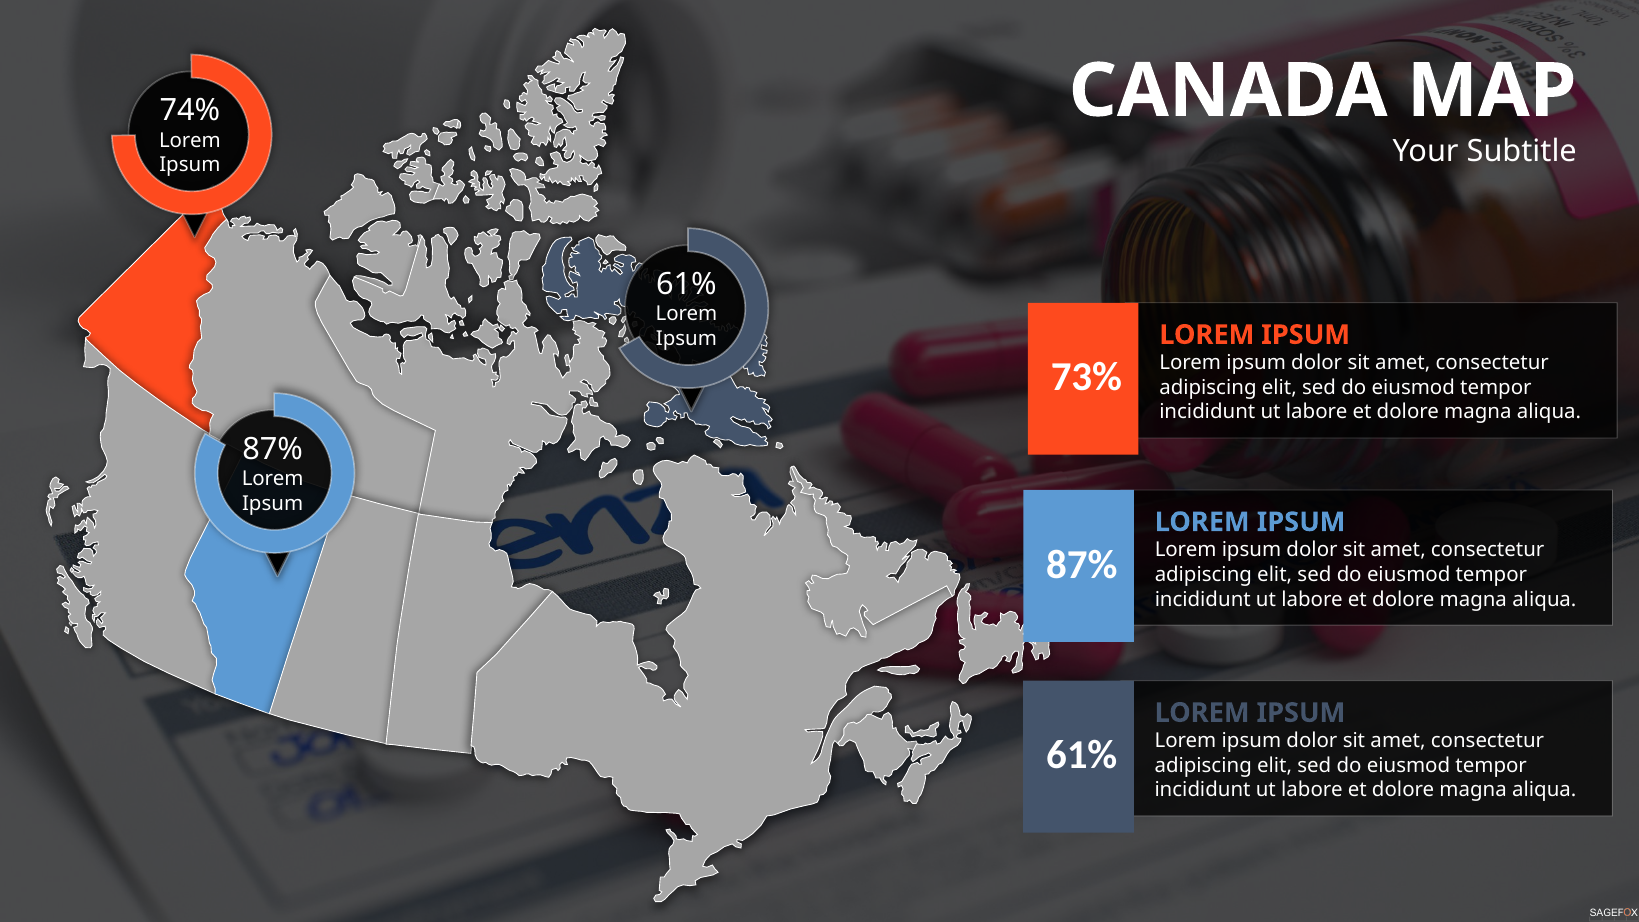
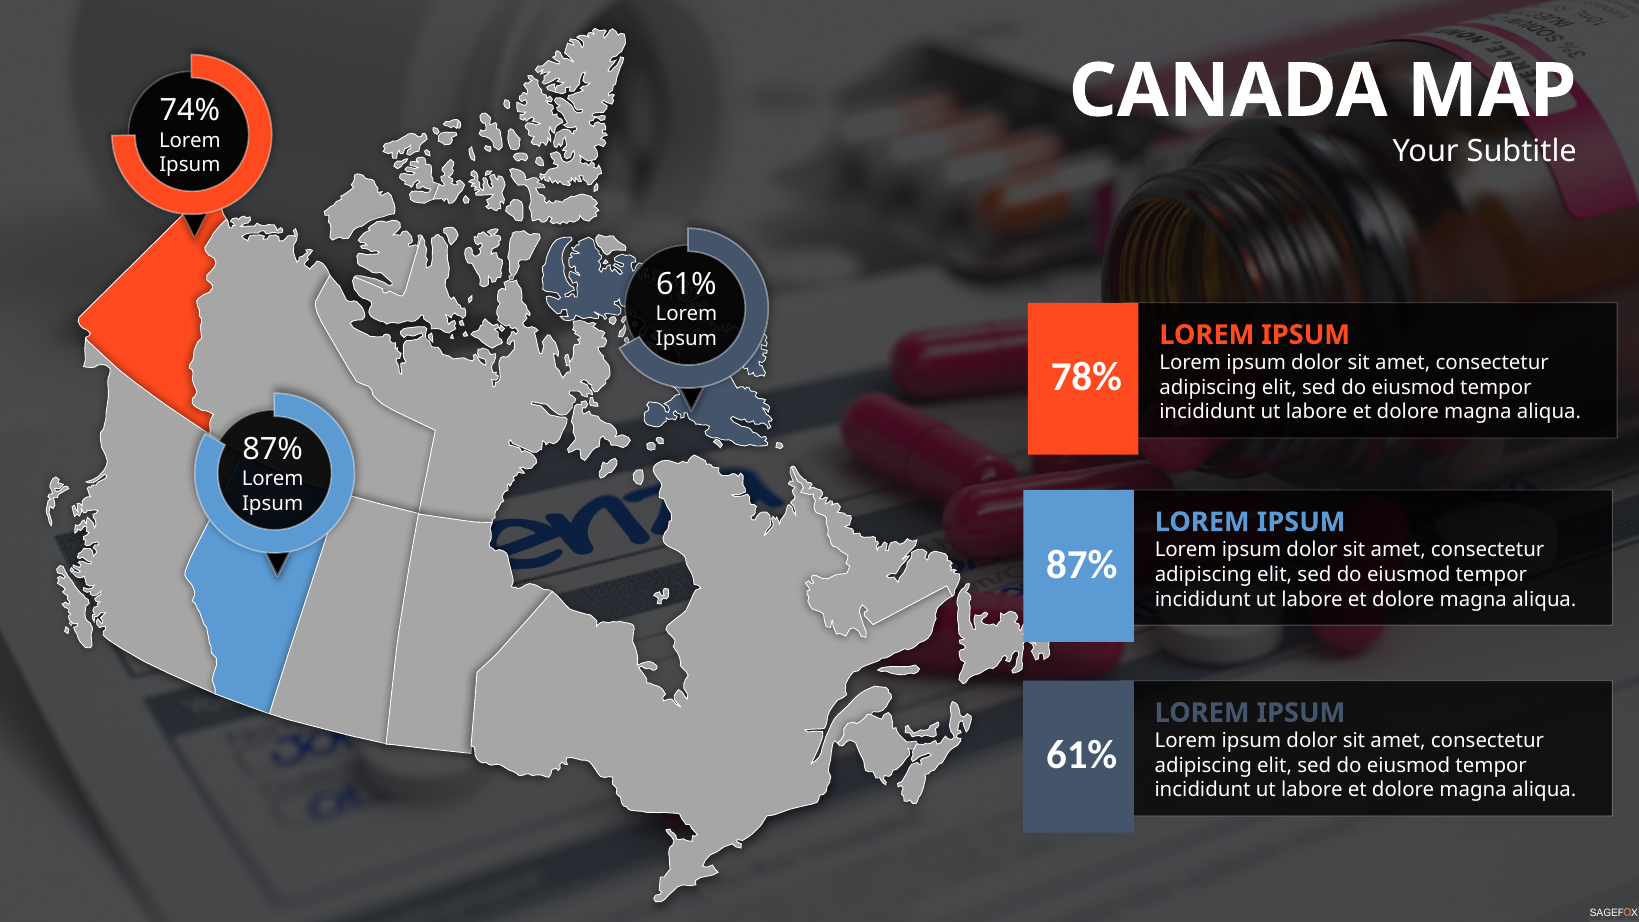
73%: 73% -> 78% (1086, 377)
